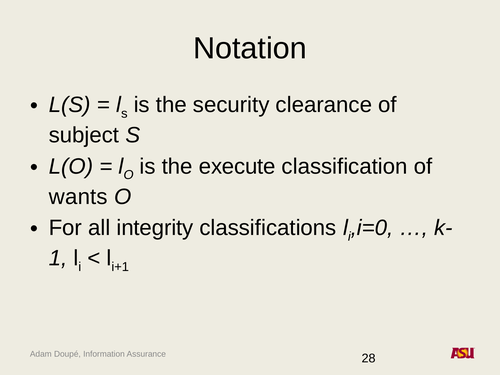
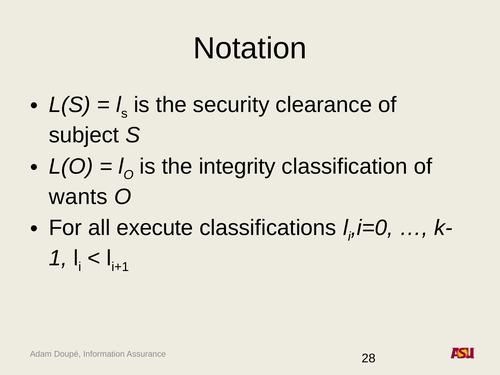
execute: execute -> integrity (237, 166)
integrity: integrity -> execute (155, 228)
